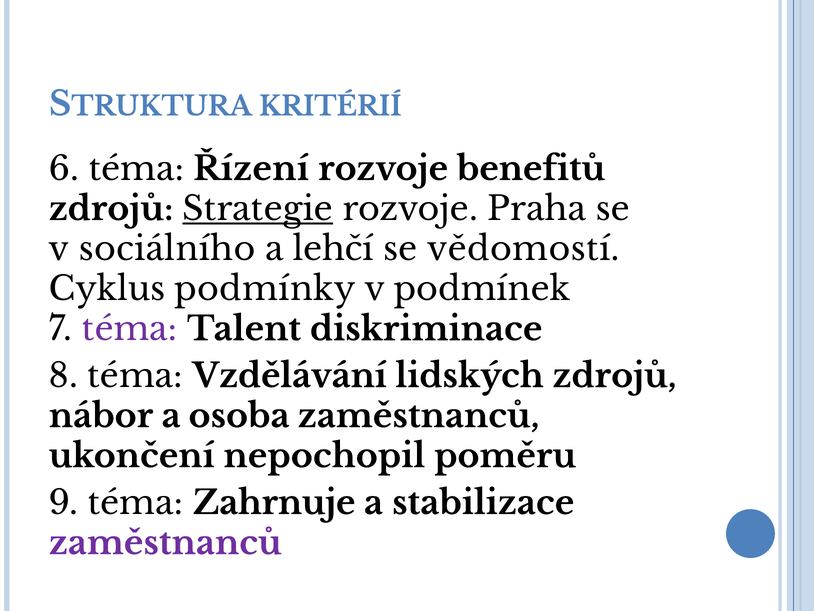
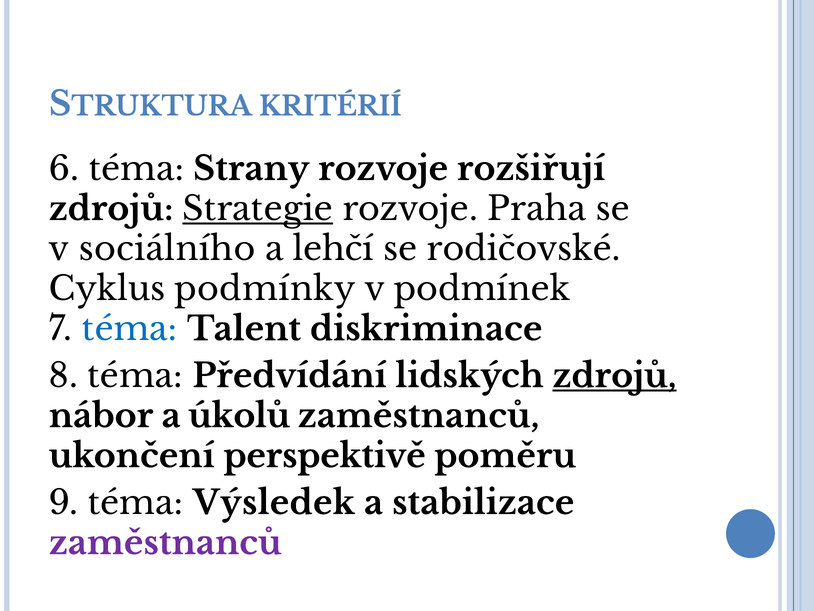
Řízení: Řízení -> Strany (251, 169)
benefitů: benefitů -> rozšiřují (531, 169)
vědomostí: vědomostí -> rodičovské (524, 249)
téma colour: purple -> blue (130, 329)
Vzdělávání: Vzdělávání -> Předvídání (290, 376)
zdrojů underline: none -> present (615, 376)
osoba: osoba -> úkolů (239, 416)
nepochopil: nepochopil -> perspektivě (325, 456)
Zahrnuje: Zahrnuje -> Výsledek (274, 503)
